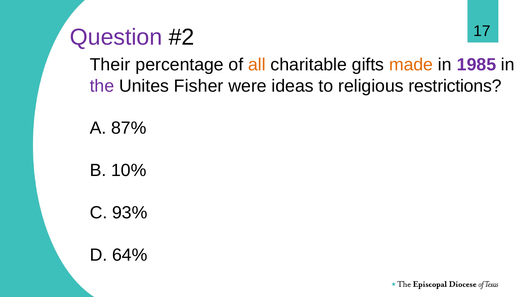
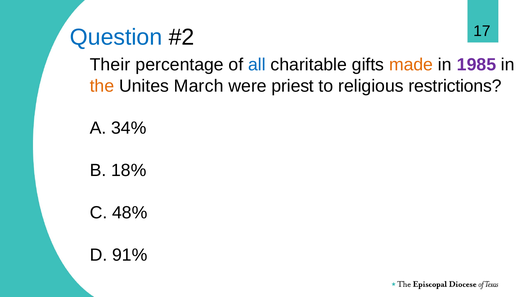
Question colour: purple -> blue (116, 37)
all colour: orange -> blue (257, 65)
the colour: purple -> orange (102, 86)
Fisher: Fisher -> March (199, 86)
ideas: ideas -> priest (293, 86)
87%: 87% -> 34% (129, 128)
10%: 10% -> 18% (129, 170)
93%: 93% -> 48% (130, 213)
64%: 64% -> 91% (130, 255)
